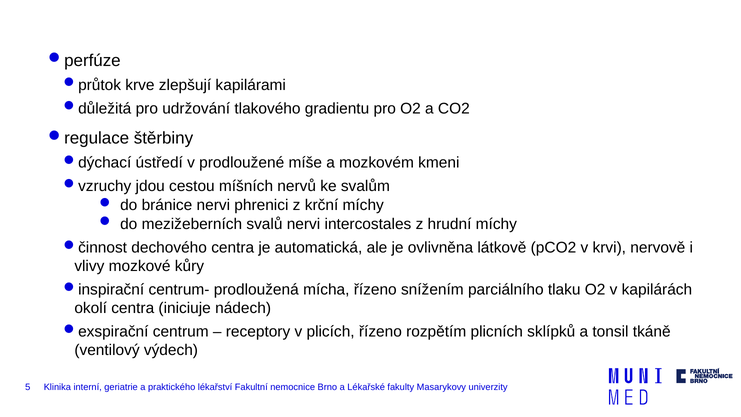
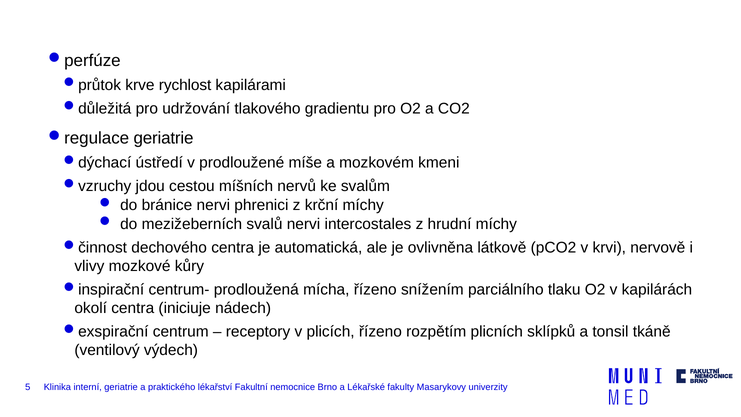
zlepšují: zlepšují -> rychlost (185, 85)
štěrbiny: štěrbiny -> geriatrie (164, 138)
